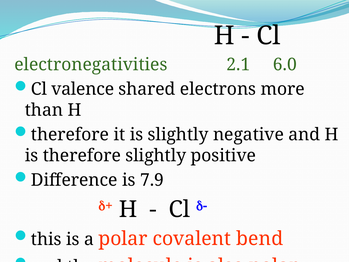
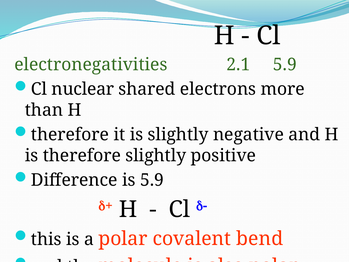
2.1 6.0: 6.0 -> 5.9 (285, 65)
valence: valence -> nuclear (83, 89)
is 7.9: 7.9 -> 5.9 (152, 180)
